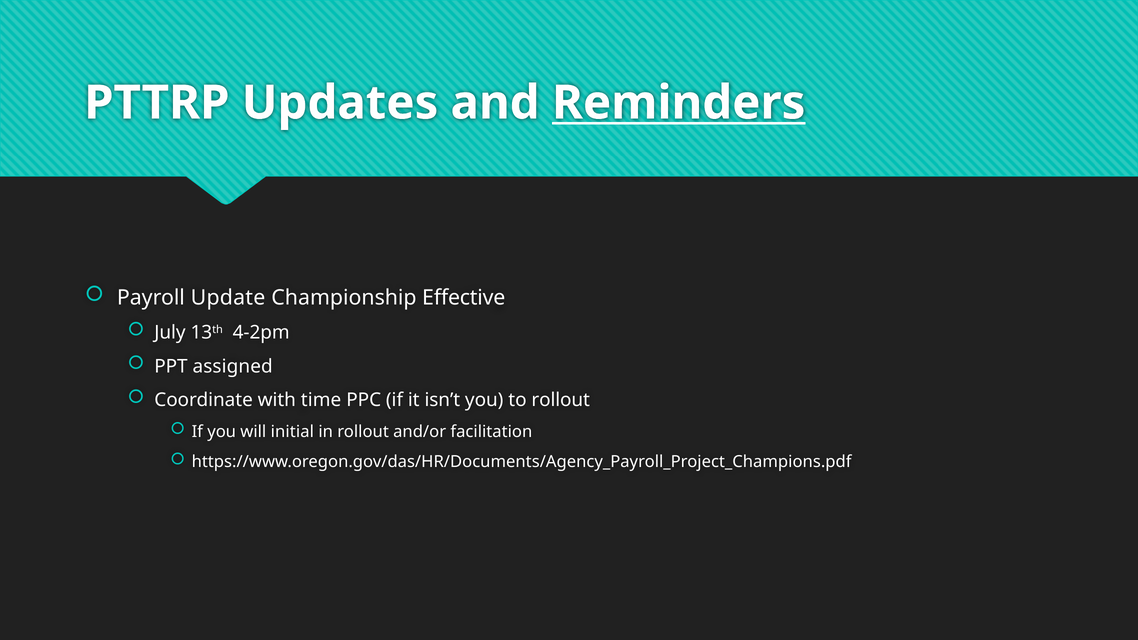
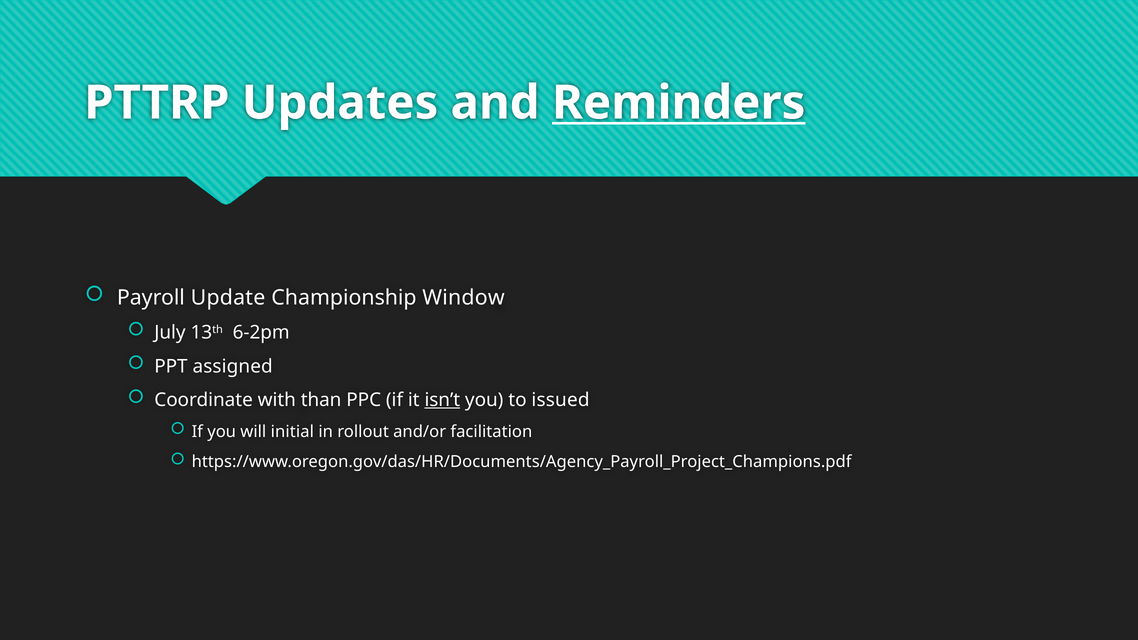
Effective: Effective -> Window (463, 298)
4-2pm: 4-2pm -> 6-2pm (261, 333)
time: time -> than (321, 400)
isn’t underline: none -> present (442, 400)
to rollout: rollout -> issued (561, 400)
